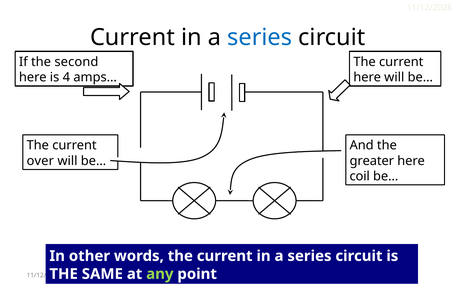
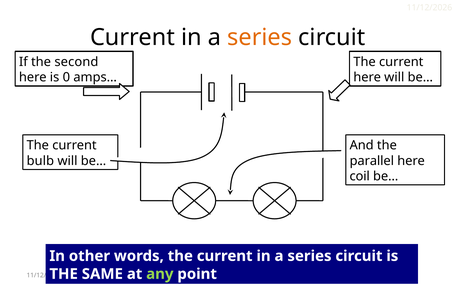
series colour: blue -> orange (260, 37)
4: 4 -> 0 (66, 77)
over: over -> bulb (40, 161)
greater: greater -> parallel (372, 161)
